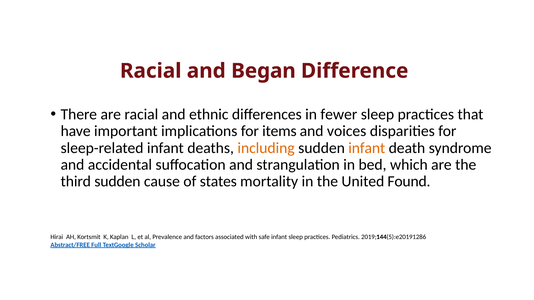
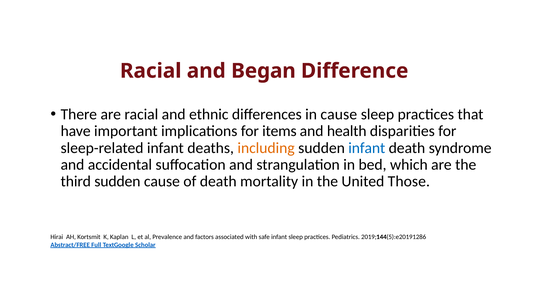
in fewer: fewer -> cause (339, 114)
voices: voices -> health (347, 131)
infant colour: orange -> blue (367, 148)
of states: states -> death (218, 182)
Found: Found -> Those (409, 182)
